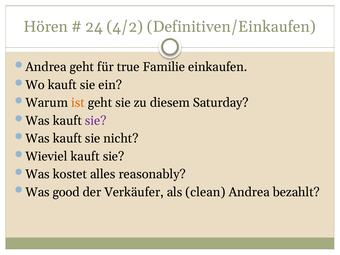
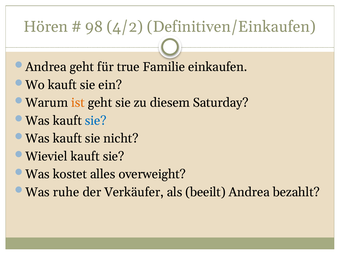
24: 24 -> 98 (94, 27)
sie colour: purple -> blue (96, 121)
reasonably: reasonably -> overweight (152, 174)
good: good -> ruhe (66, 192)
clean: clean -> beeilt (205, 192)
